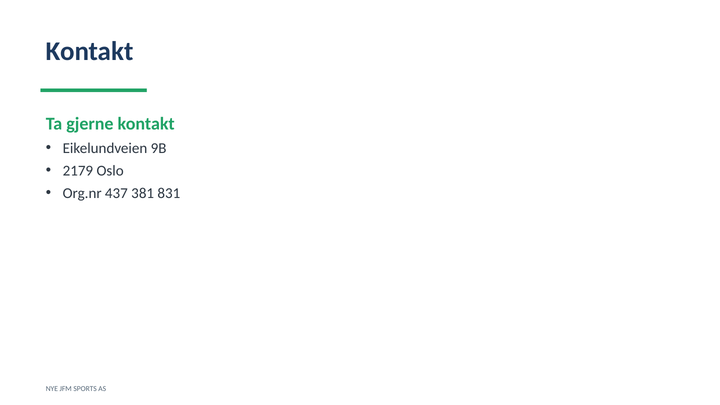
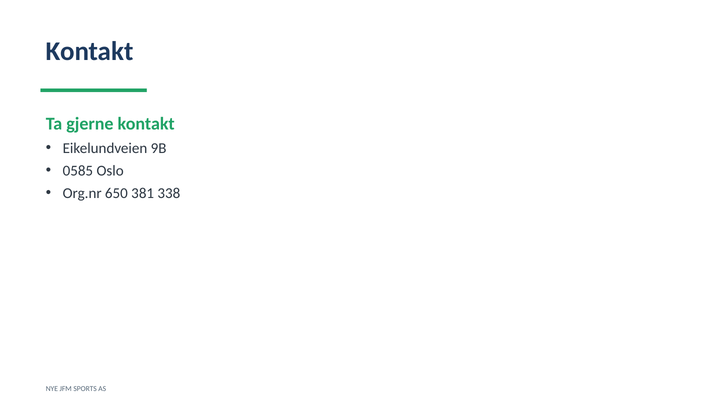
2179: 2179 -> 0585 (78, 171)
437: 437 -> 650 (116, 193)
831: 831 -> 338 (169, 193)
